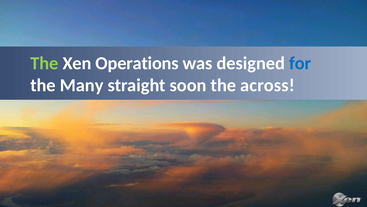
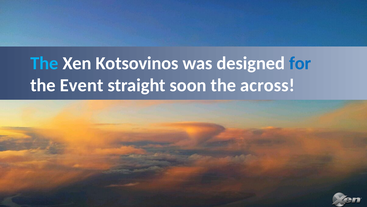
The colour: light green -> light blue (44, 63)
Operations: Operations -> Kotsovinos (137, 63)
Many: Many -> Event (82, 85)
